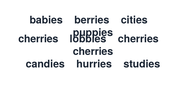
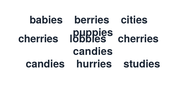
cherries: cherries -> candies (93, 51)
